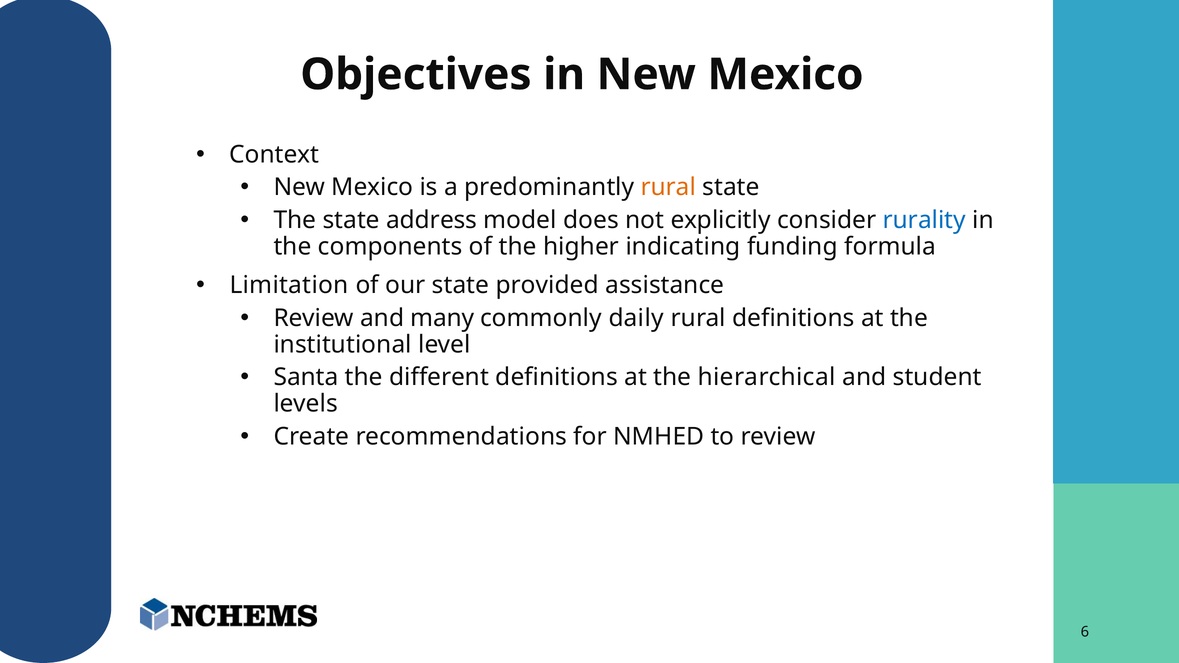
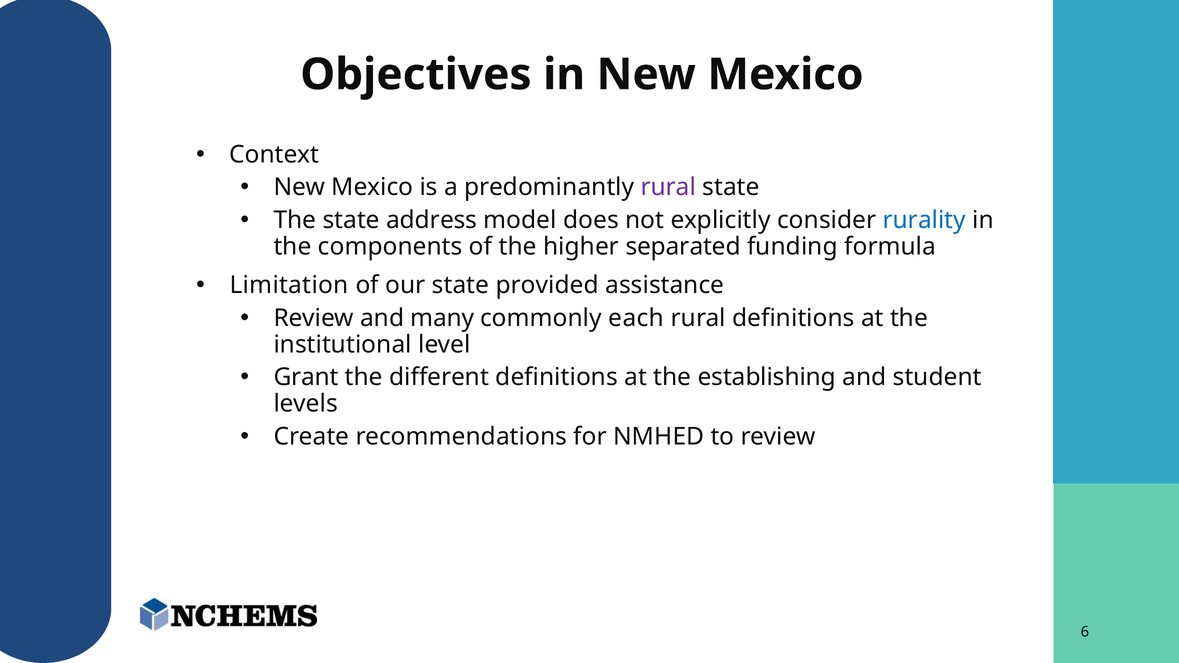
rural colour: orange -> purple (668, 187)
indicating: indicating -> separated (683, 247)
daily: daily -> each (636, 318)
Santa: Santa -> Grant (306, 377)
hierarchical: hierarchical -> establishing (767, 377)
